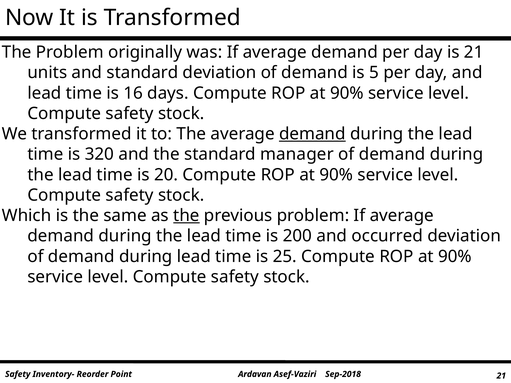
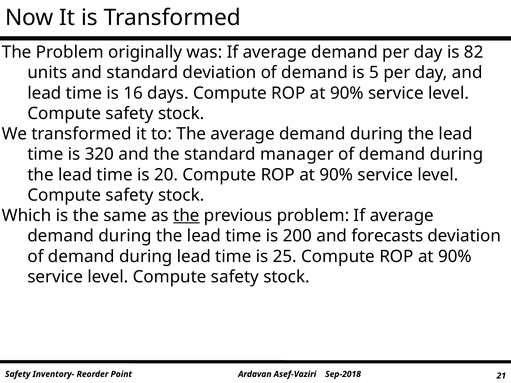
is 21: 21 -> 82 (474, 52)
demand underline: present -> none (312, 134)
occurred: occurred -> forecasts (387, 236)
